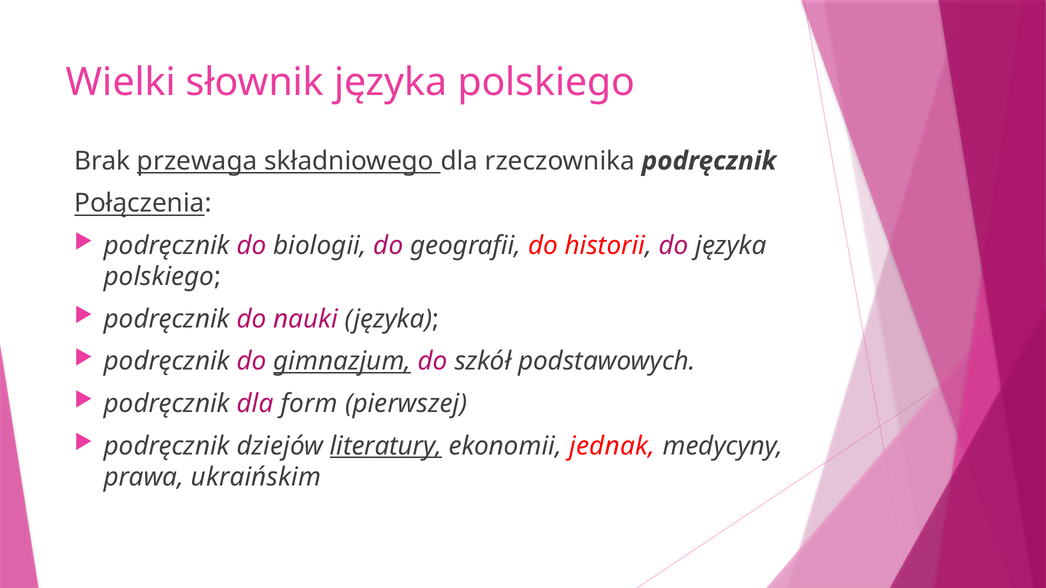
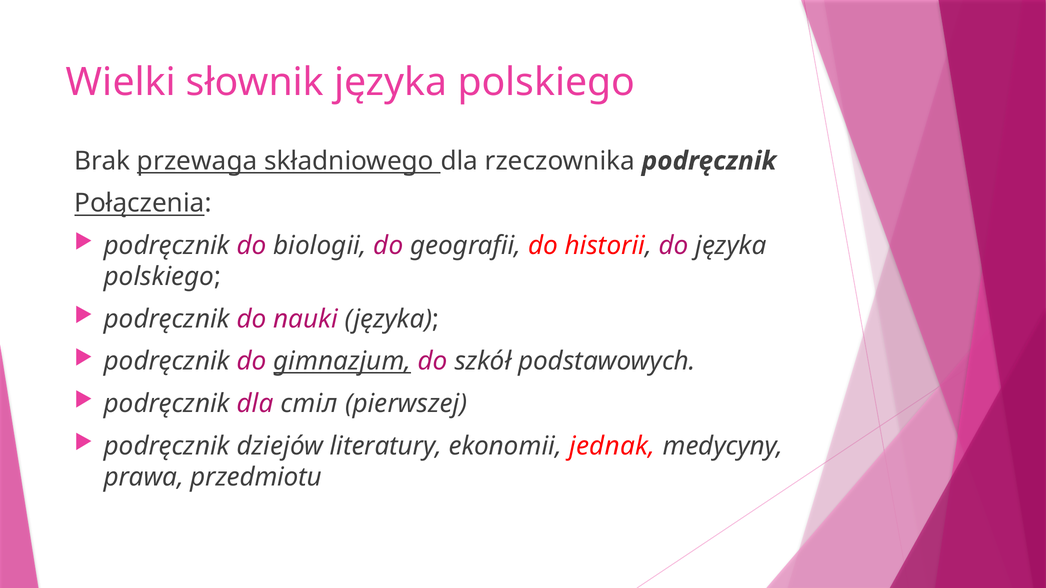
form: form -> стіл (309, 404)
literatury underline: present -> none (386, 446)
ukraińskim: ukraińskim -> przedmiotu (256, 478)
